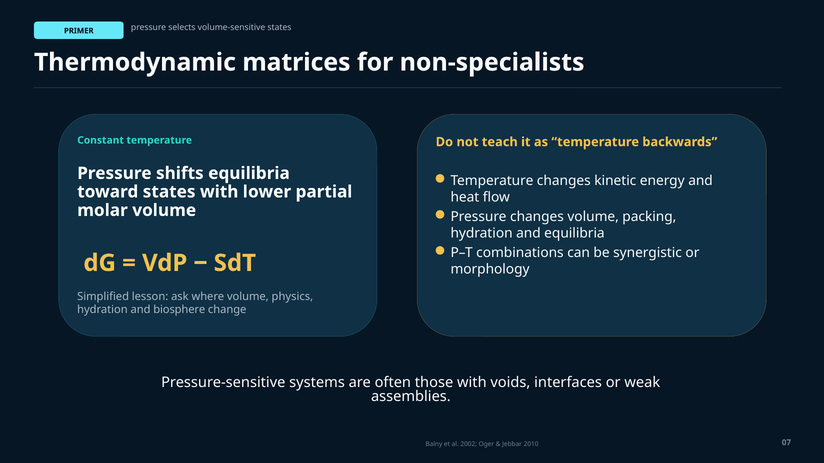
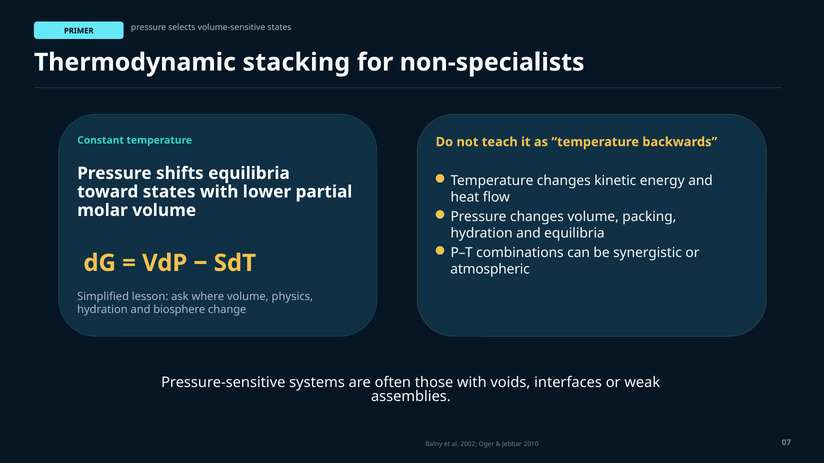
matrices: matrices -> stacking (296, 62)
morphology: morphology -> atmospheric (490, 270)
